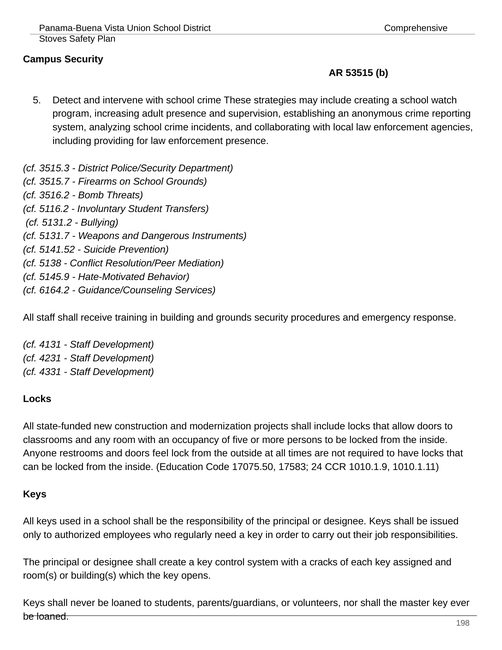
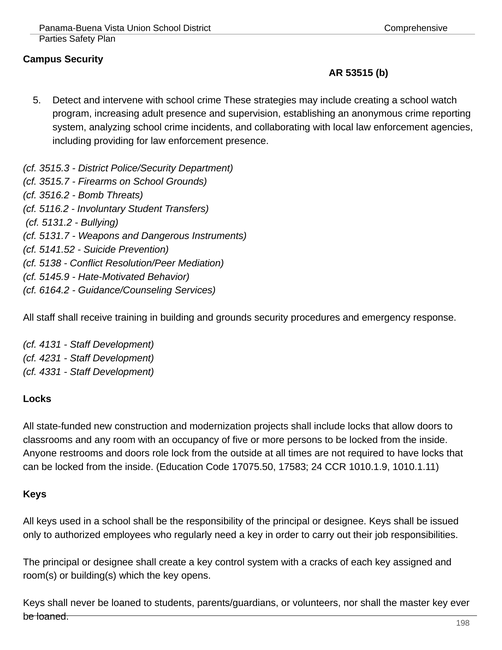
Stoves: Stoves -> Parties (53, 39)
feel: feel -> role (161, 453)
